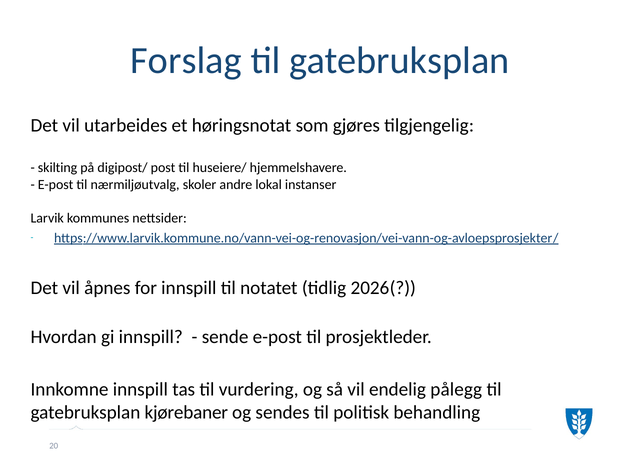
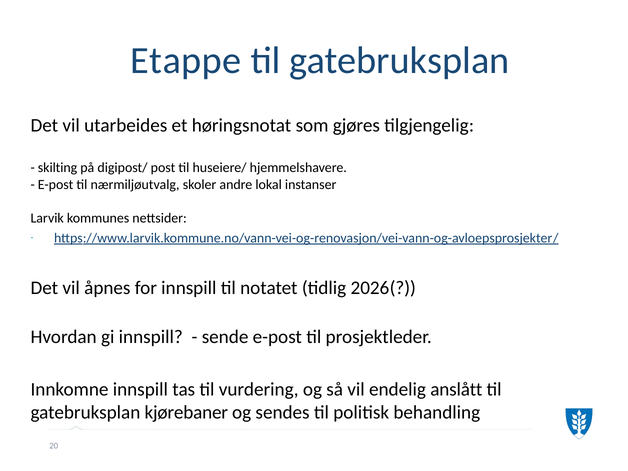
Forslag: Forslag -> Etappe (186, 61)
pålegg: pålegg -> anslått (456, 389)
